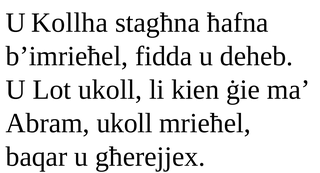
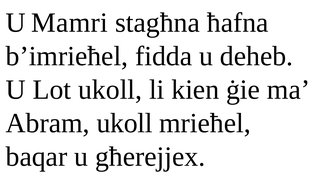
Kollha: Kollha -> Mamri (70, 23)
